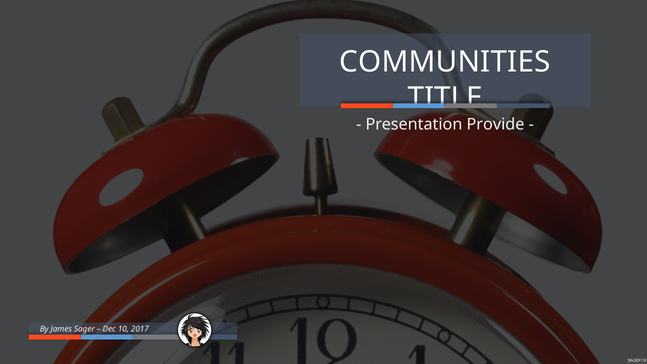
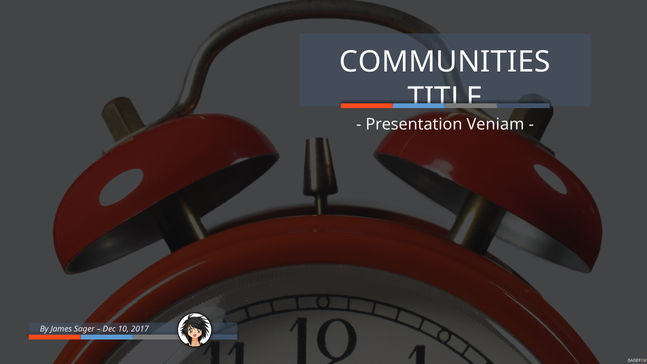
Provide: Provide -> Veniam (495, 124)
